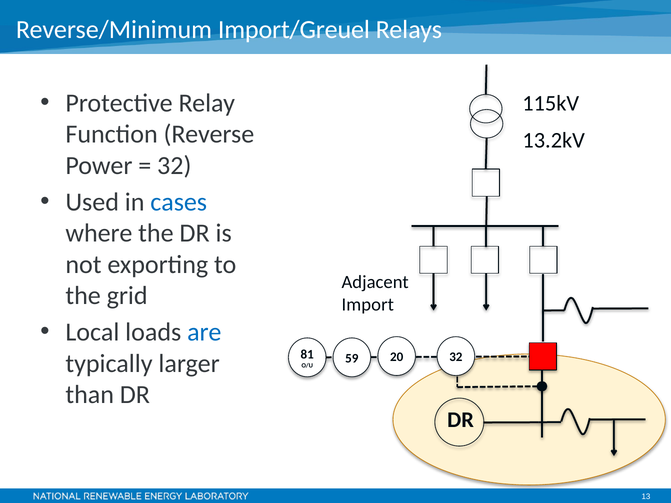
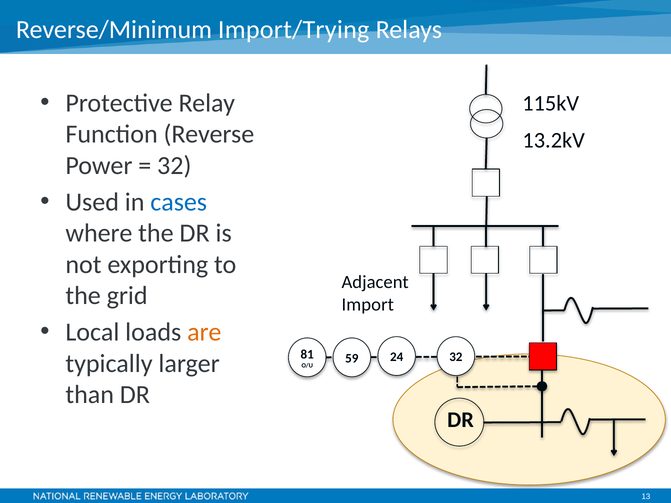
Import/Greuel: Import/Greuel -> Import/Trying (294, 30)
are colour: blue -> orange (204, 332)
20: 20 -> 24 (397, 357)
